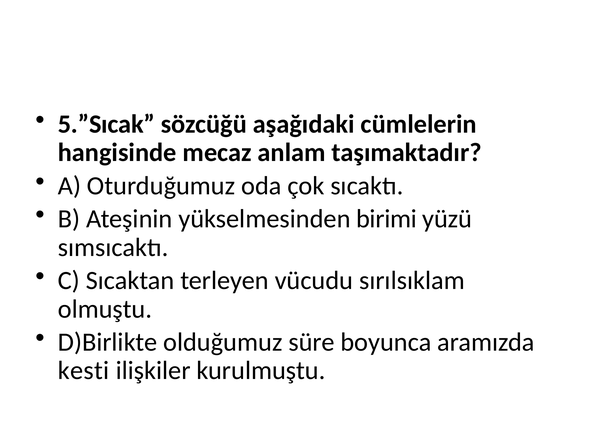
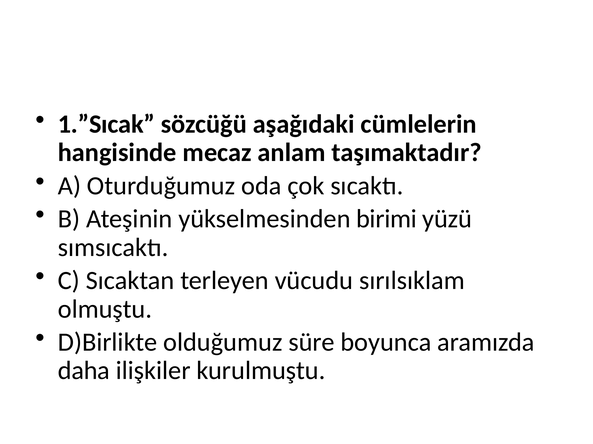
5.”Sıcak: 5.”Sıcak -> 1.”Sıcak (106, 124)
kesti: kesti -> daha (84, 371)
